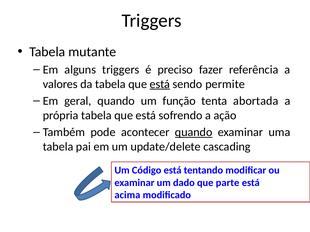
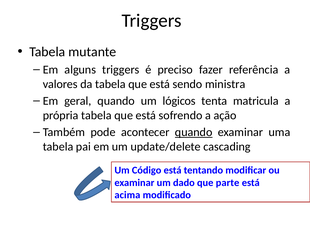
está underline: present -> none (160, 84)
permite: permite -> ministra (225, 84)
função: função -> lógicos (179, 101)
abortada: abortada -> matricula (256, 101)
